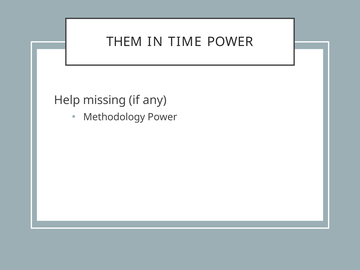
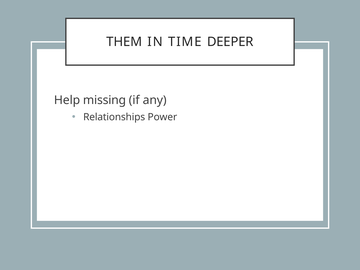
TIME POWER: POWER -> DEEPER (230, 42)
Methodology: Methodology -> Relationships (114, 117)
